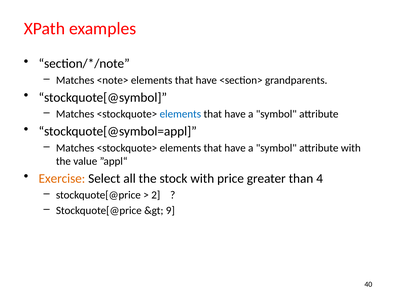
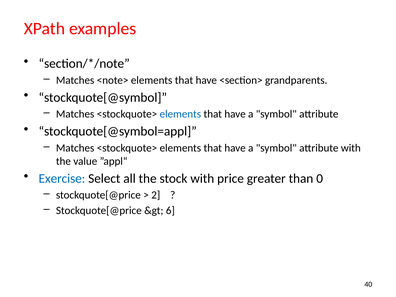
Exercise colour: orange -> blue (62, 178)
4: 4 -> 0 (320, 178)
9: 9 -> 6 (170, 210)
